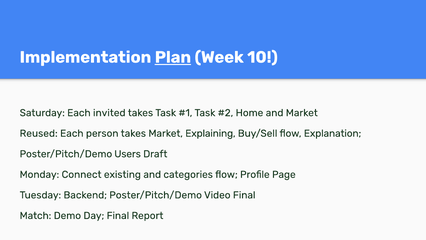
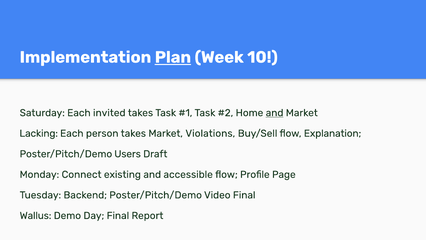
and underline: none -> present (275, 113)
Reused: Reused -> Lacking (39, 133)
Explaining: Explaining -> Violations (210, 133)
categories: categories -> accessible (188, 174)
Match: Match -> Wallus (35, 215)
